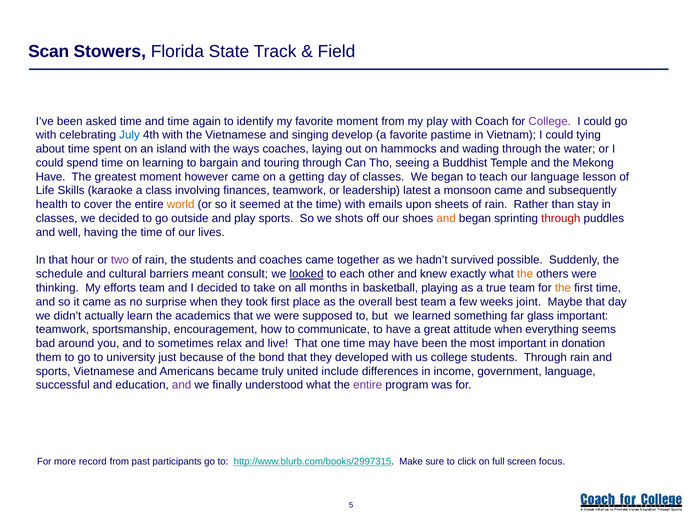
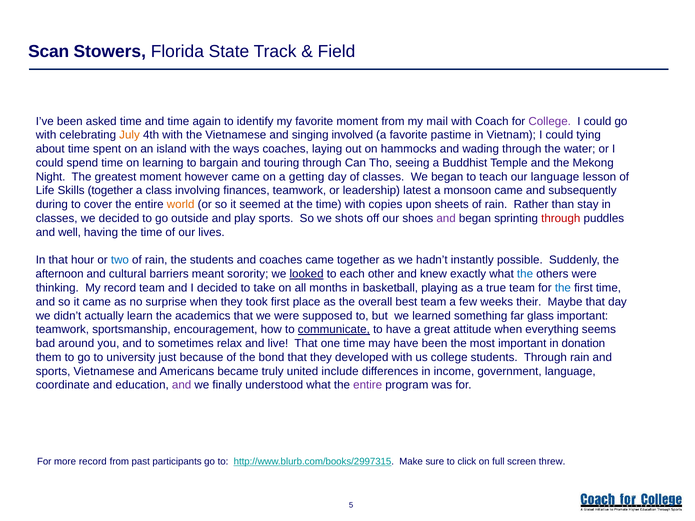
my play: play -> mail (437, 121)
July colour: blue -> orange (130, 135)
develop: develop -> involved (352, 135)
Have: Have -> Night (51, 177)
Skills karaoke: karaoke -> together (110, 191)
health: health -> during (52, 205)
emails: emails -> copies (386, 205)
and colour: orange -> purple (446, 219)
two colour: purple -> blue (120, 260)
survived: survived -> instantly (472, 260)
schedule: schedule -> afternoon (60, 274)
consult: consult -> sorority (248, 274)
the colour: orange -> blue (525, 274)
My efforts: efforts -> record (120, 288)
the colour: orange -> blue (563, 288)
joint: joint -> their (529, 302)
communicate underline: none -> present (334, 330)
successful: successful -> coordinate (63, 385)
focus: focus -> threw (552, 462)
